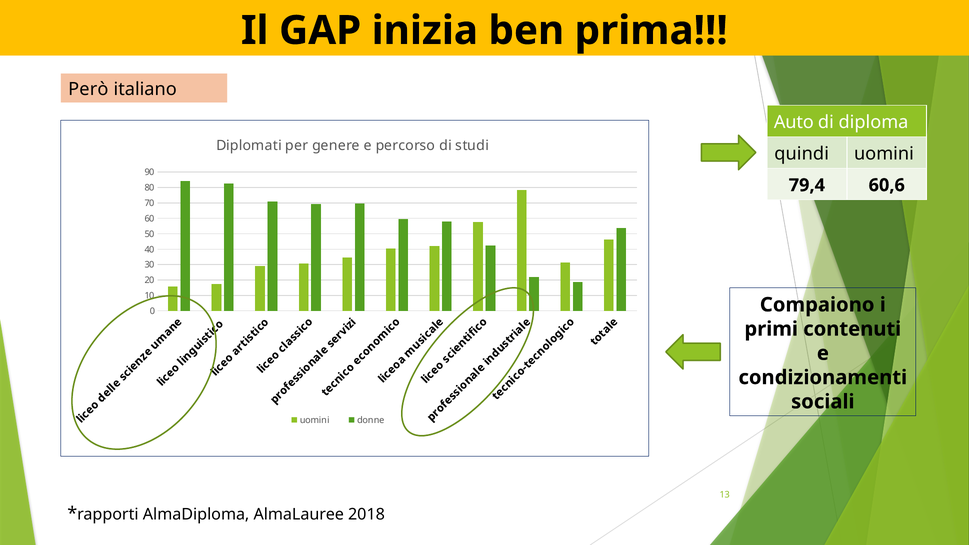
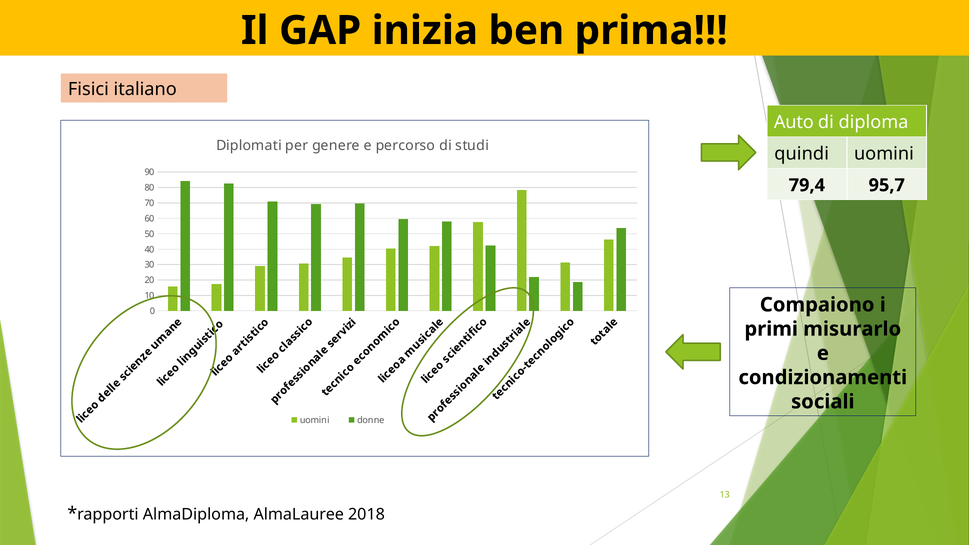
Però: Però -> Fisici (88, 89)
60,6: 60,6 -> 95,7 (887, 185)
contenuti: contenuti -> misurarlo (852, 329)
